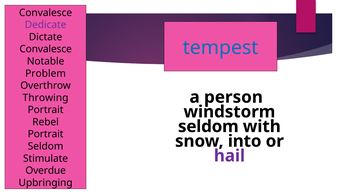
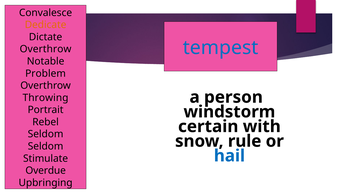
Dedicate colour: purple -> orange (46, 25)
Convalesce: Convalesce -> Overthrow (46, 49)
seldom: seldom -> certain (208, 126)
Portrait: Portrait -> Seldom (46, 134)
into: into -> rule (245, 141)
hail colour: purple -> blue (229, 156)
